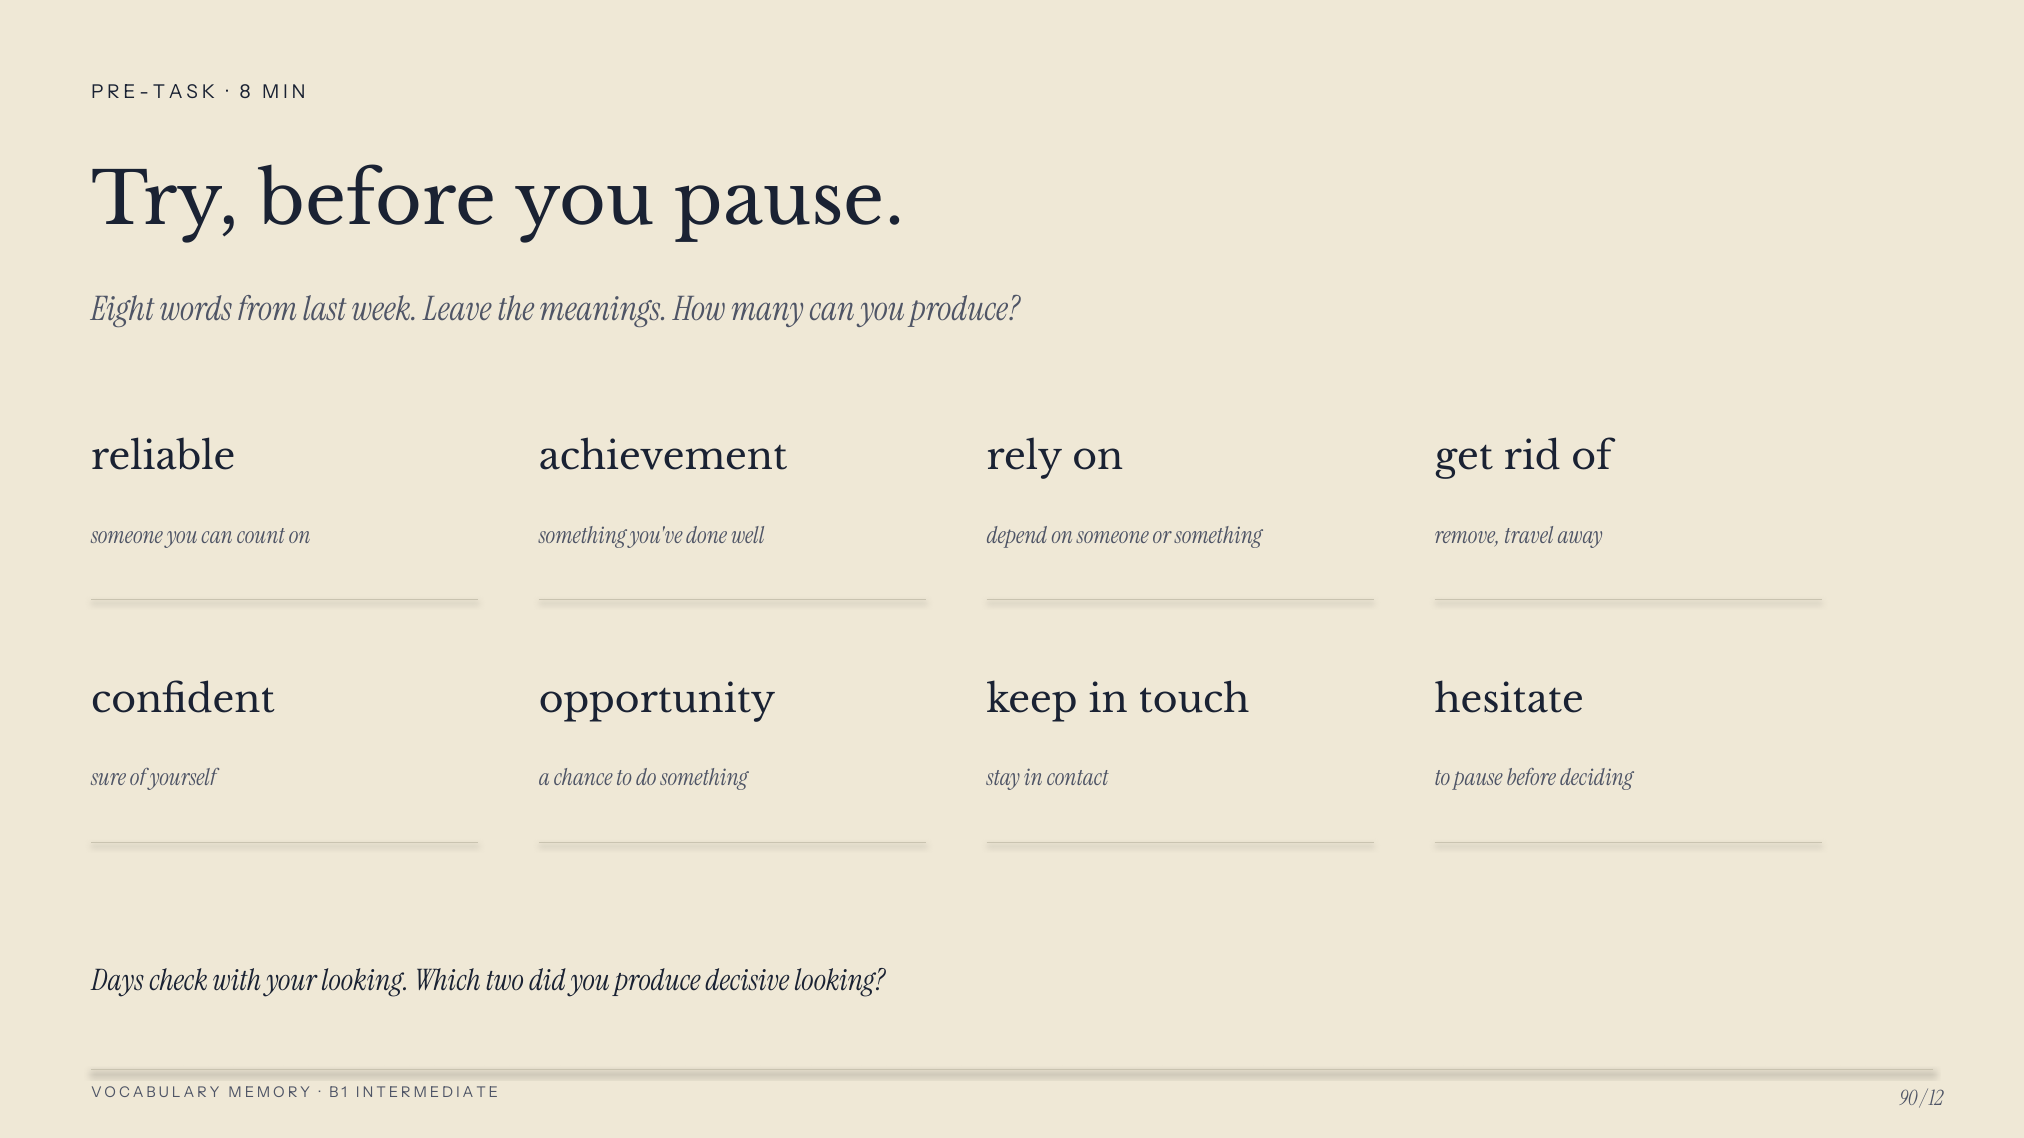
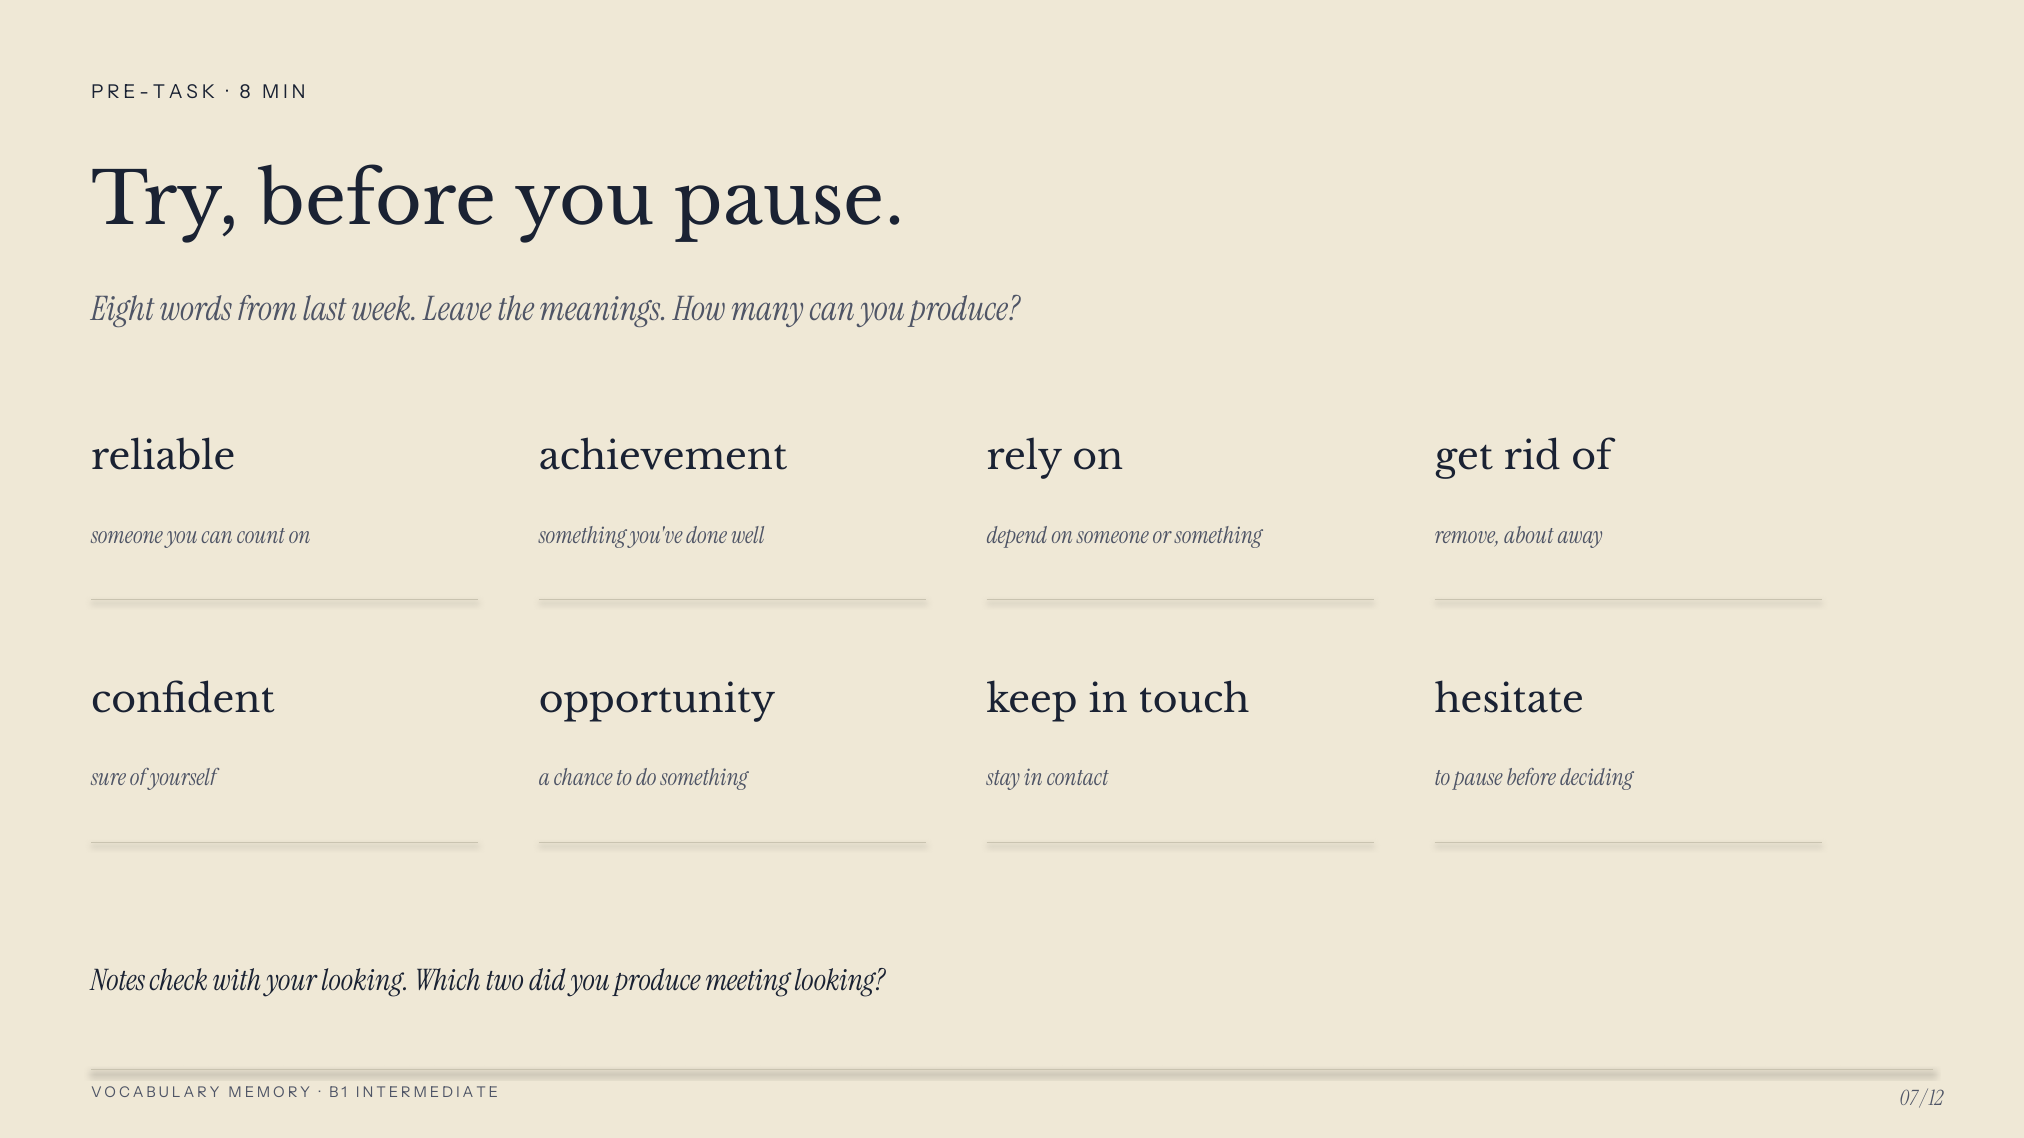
travel: travel -> about (1529, 536)
Days: Days -> Notes (118, 981)
decisive: decisive -> meeting (748, 981)
90: 90 -> 07 (1908, 1099)
